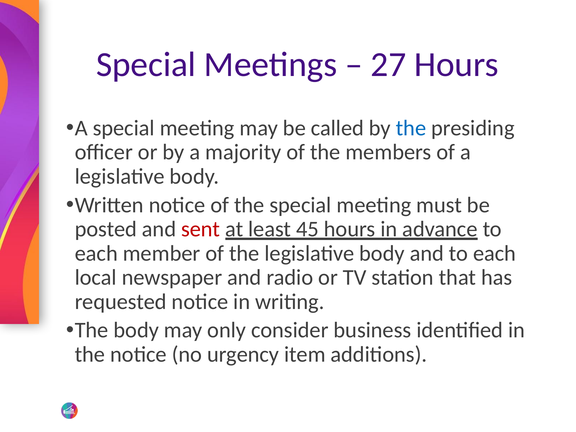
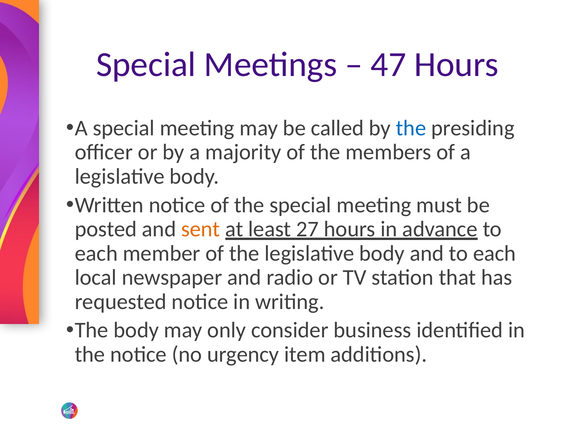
27: 27 -> 47 (388, 65)
sent colour: red -> orange (201, 229)
45: 45 -> 27 (308, 229)
